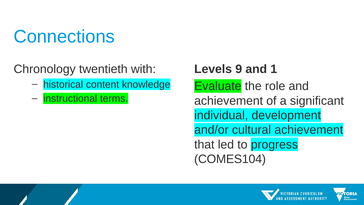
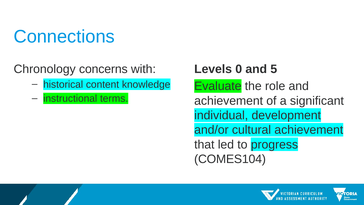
twentieth: twentieth -> concerns (103, 69)
9: 9 -> 0 (239, 69)
1: 1 -> 5 (274, 69)
